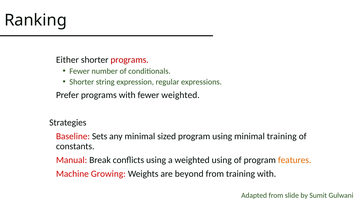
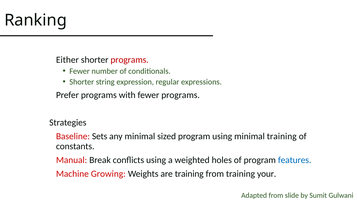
fewer weighted: weighted -> programs (181, 95)
weighted using: using -> holes (222, 160)
features colour: orange -> blue (295, 160)
are beyond: beyond -> training (189, 174)
training with: with -> your (267, 174)
